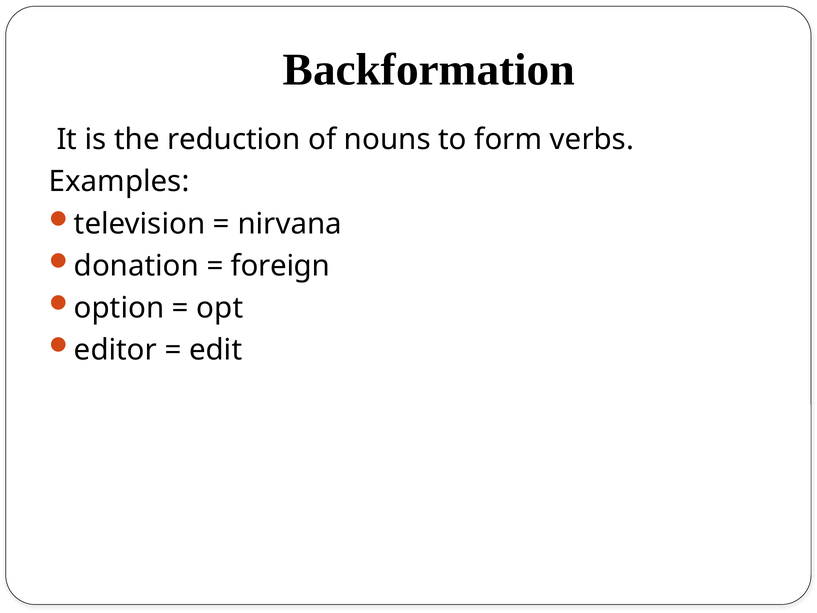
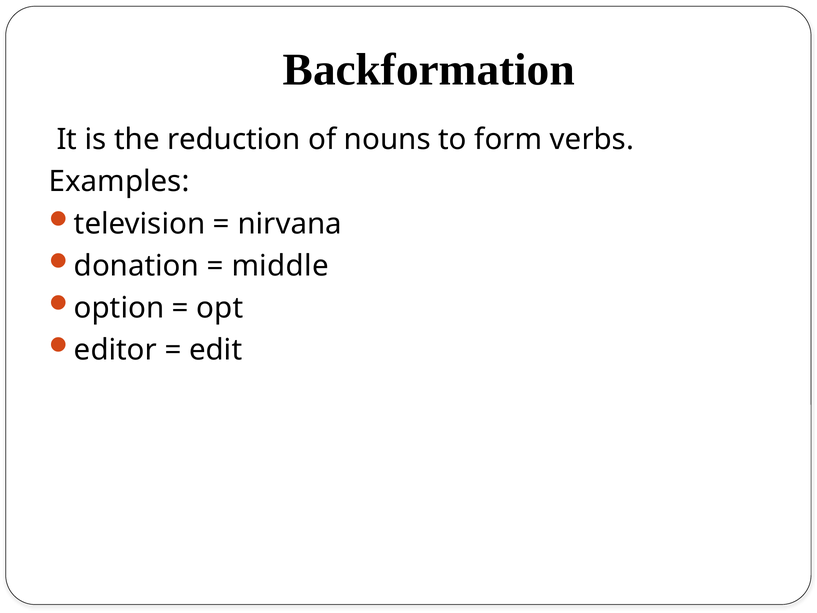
foreign: foreign -> middle (280, 266)
